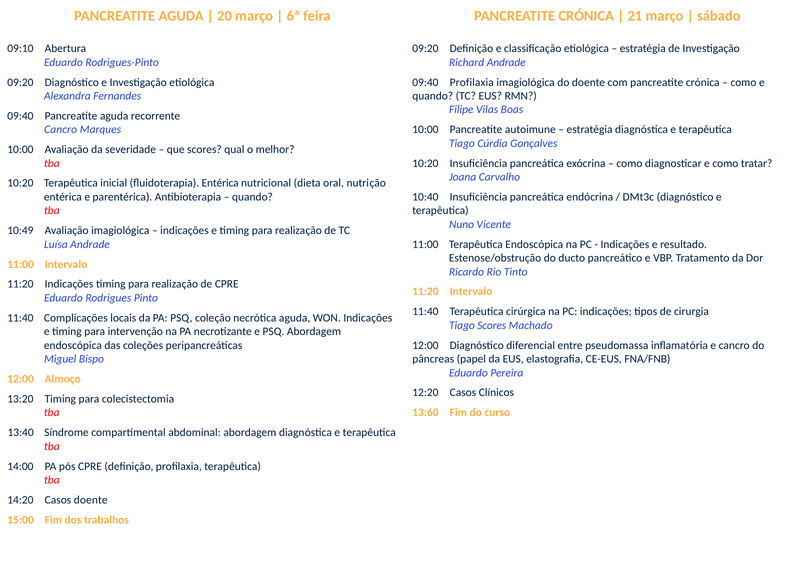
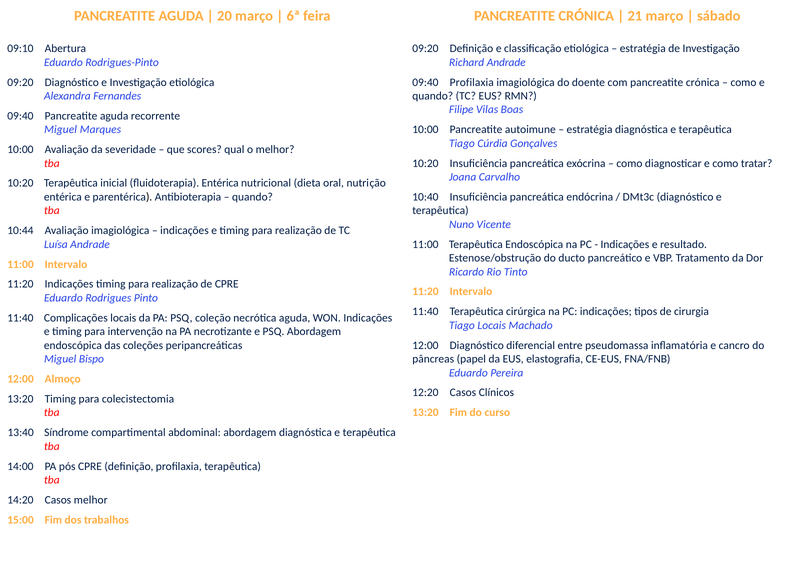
Cancro: Cancro -> Miguel (61, 130)
10:49: 10:49 -> 10:44 (20, 231)
Tiago Scores: Scores -> Locais (492, 325)
13:60: 13:60 -> 13:20 (425, 412)
Casos doente: doente -> melhor (91, 500)
